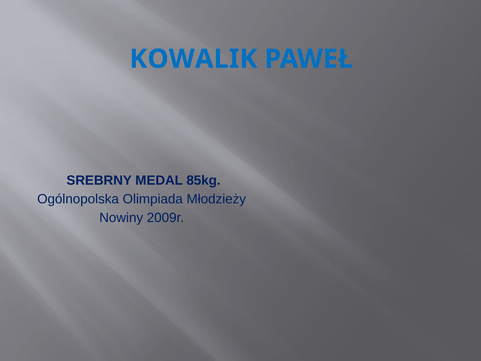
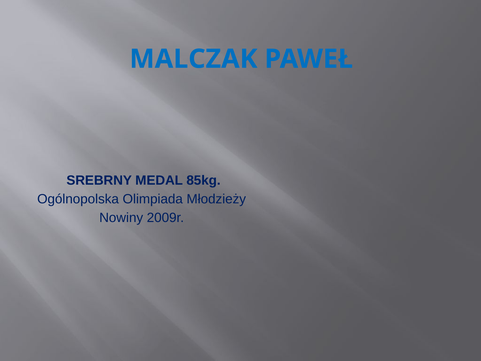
KOWALIK: KOWALIK -> MALCZAK (193, 59)
